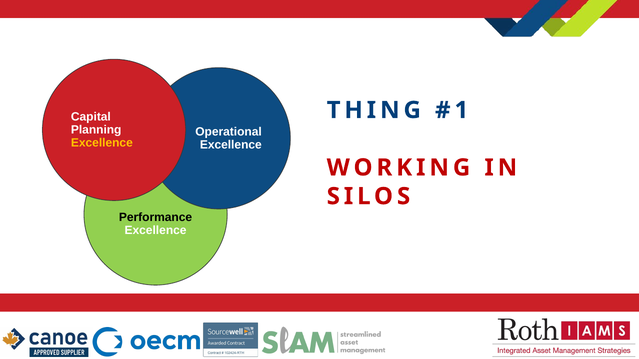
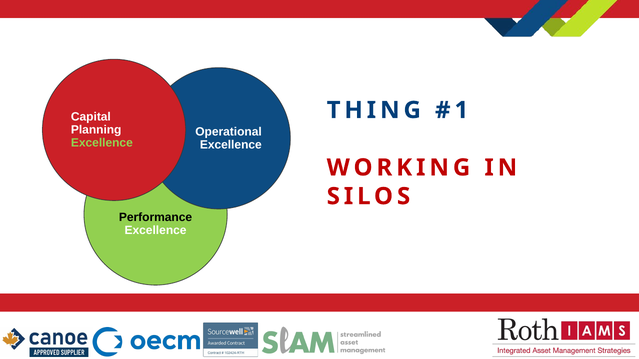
Excellence colour: yellow -> light green (102, 143)
